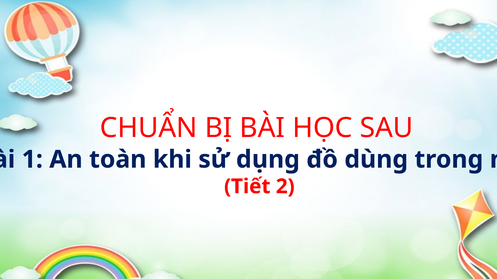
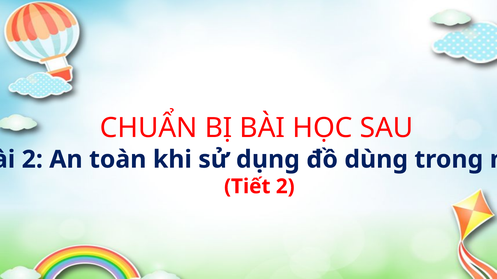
1: 1 -> 2 (32, 160)
